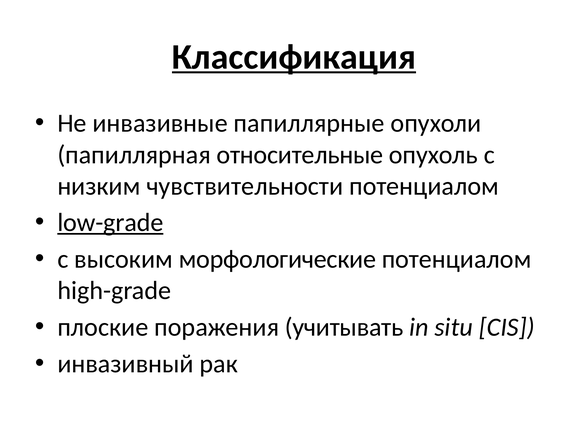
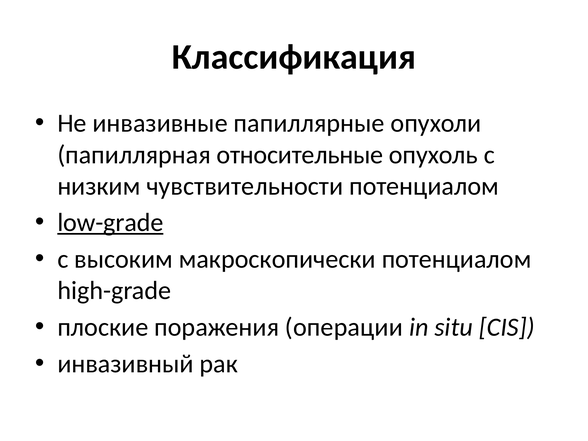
Классификация underline: present -> none (294, 57)
морфологические: морфологические -> макроскопически (277, 259)
учитывать: учитывать -> операции (344, 327)
